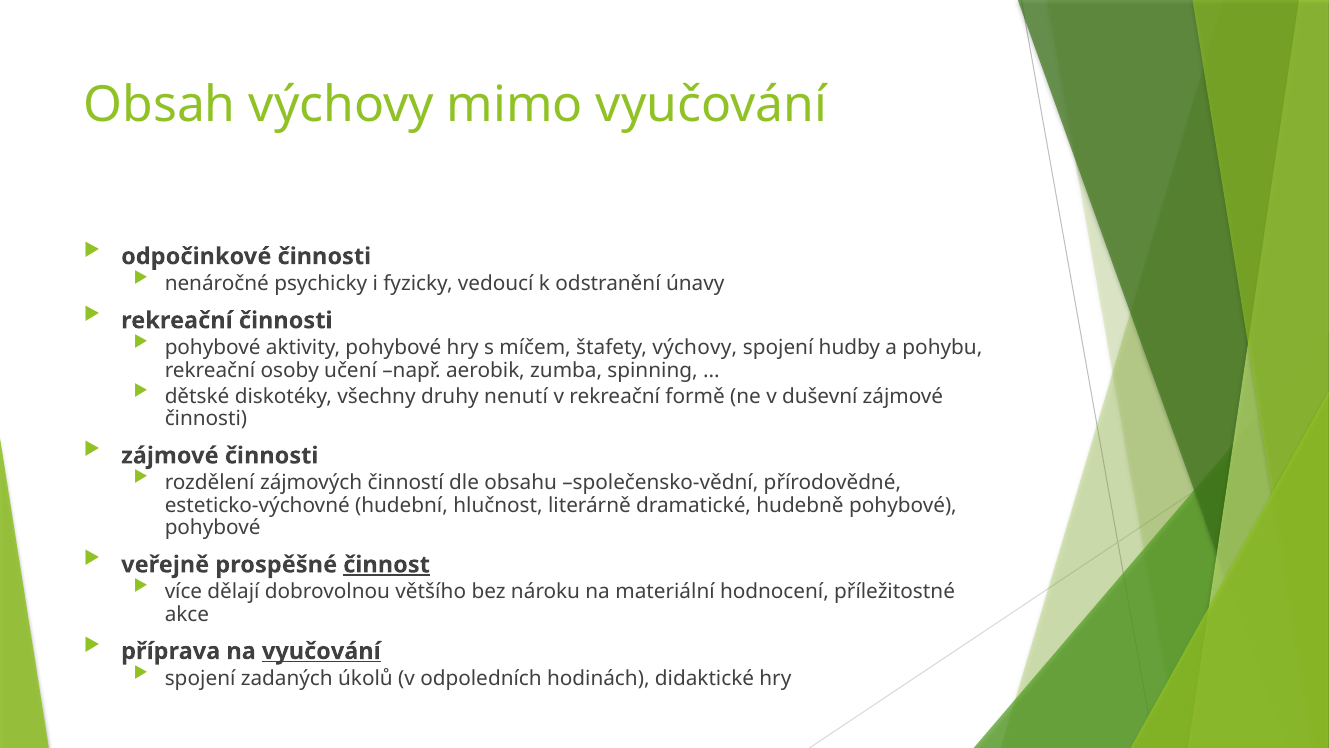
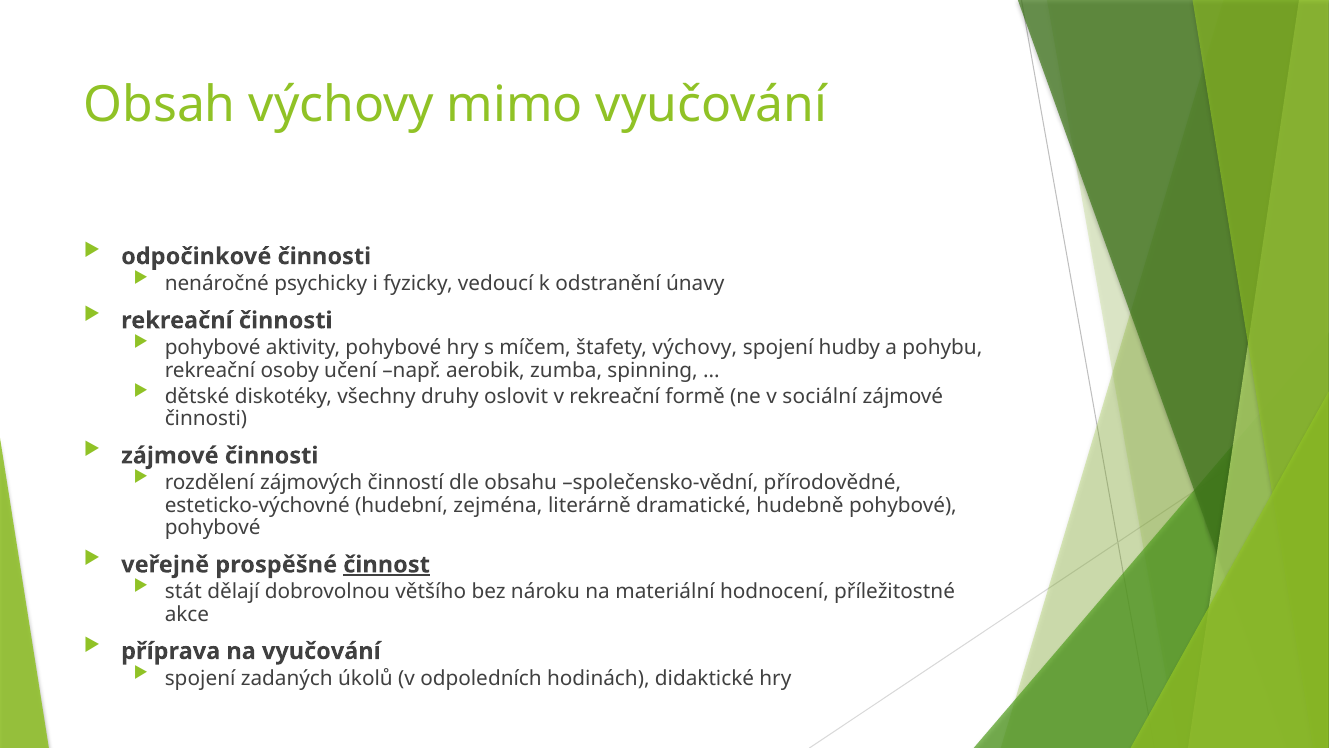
nenutí: nenutí -> oslovit (516, 396)
duševní: duševní -> sociální (820, 396)
hlučnost: hlučnost -> zejména (498, 505)
více: více -> stát (183, 592)
vyučování underline: present -> none (321, 651)
